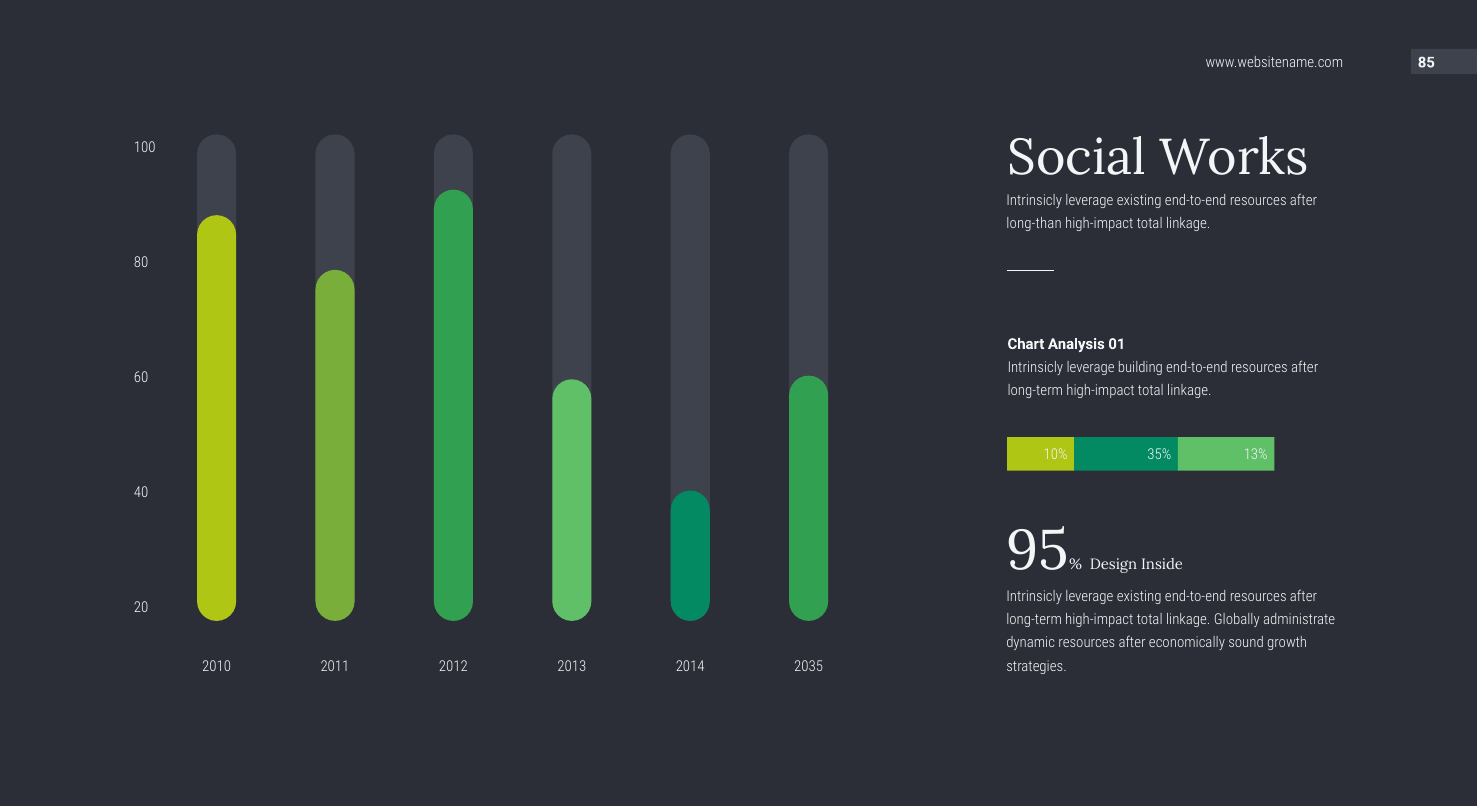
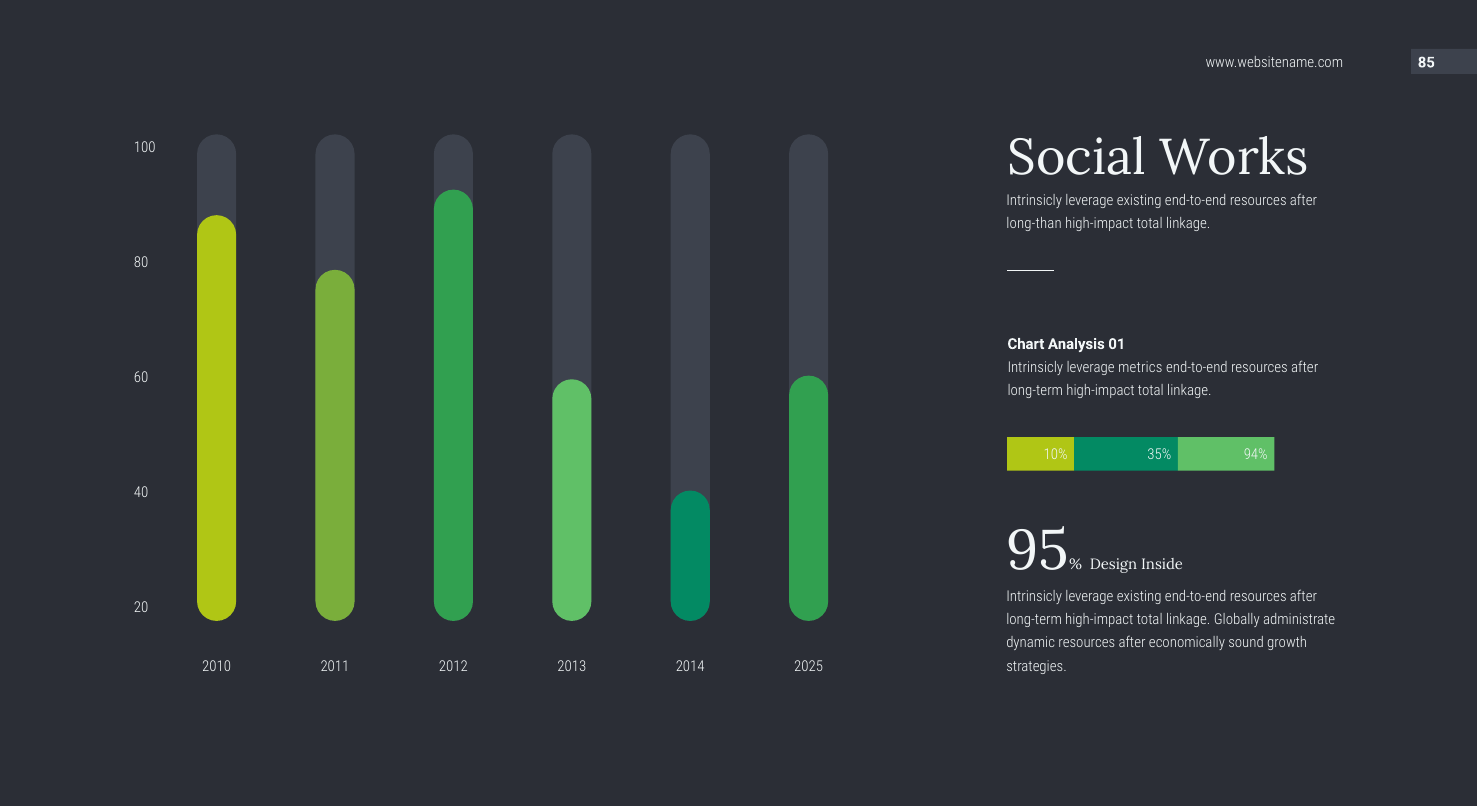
building: building -> metrics (1140, 367)
13%: 13% -> 94% (1256, 455)
2035: 2035 -> 2025 (809, 666)
